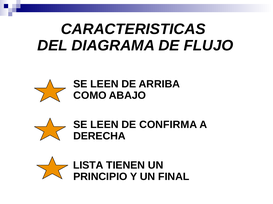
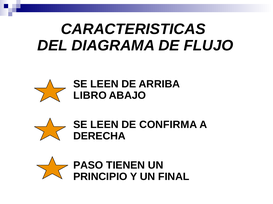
COMO: COMO -> LIBRO (90, 96)
LISTA: LISTA -> PASO (88, 166)
